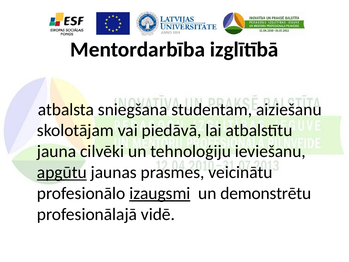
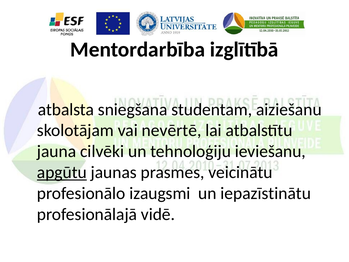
piedāvā: piedāvā -> nevērtē (172, 130)
izaugsmi underline: present -> none (160, 193)
demonstrētu: demonstrētu -> iepazīstinātu (266, 193)
